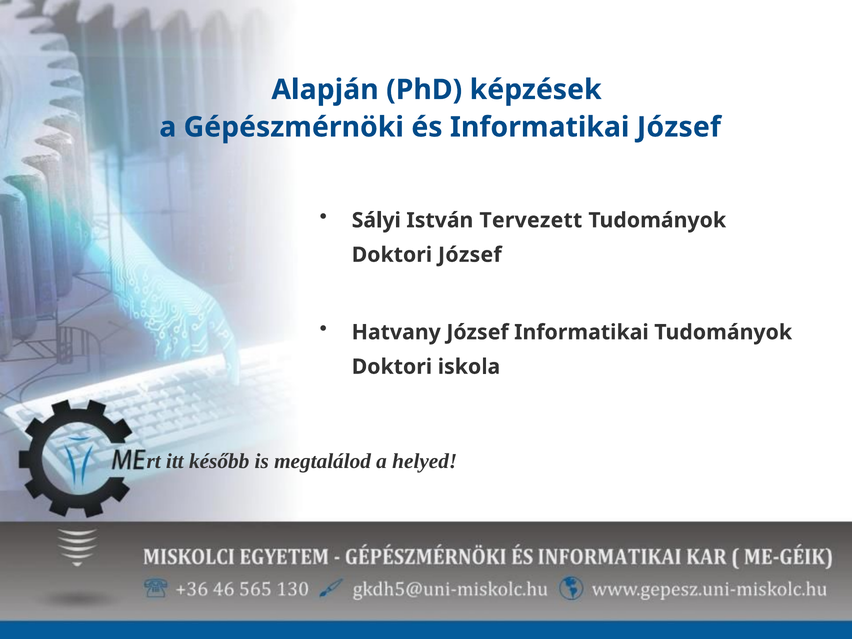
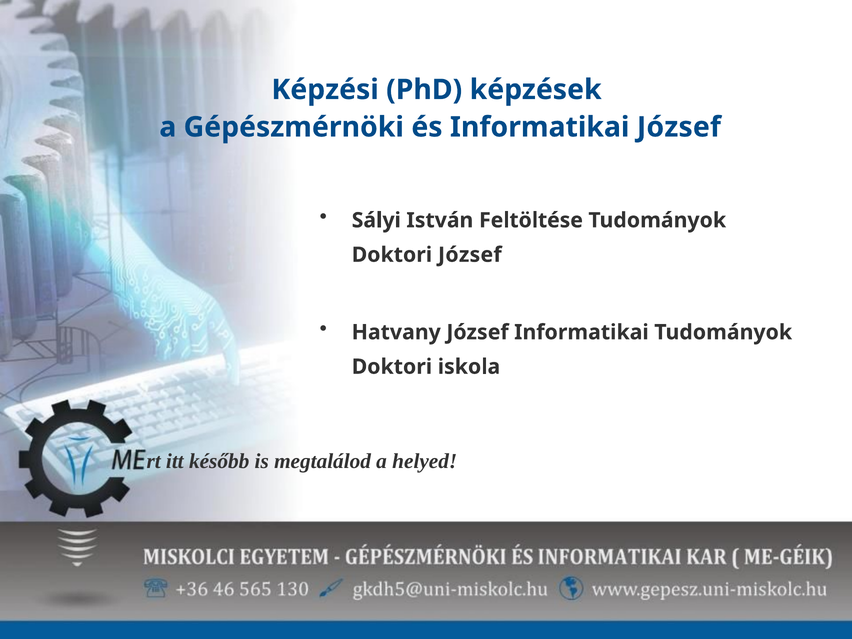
Alapján: Alapján -> Képzési (325, 90)
Tervezett: Tervezett -> Feltöltése (531, 220)
